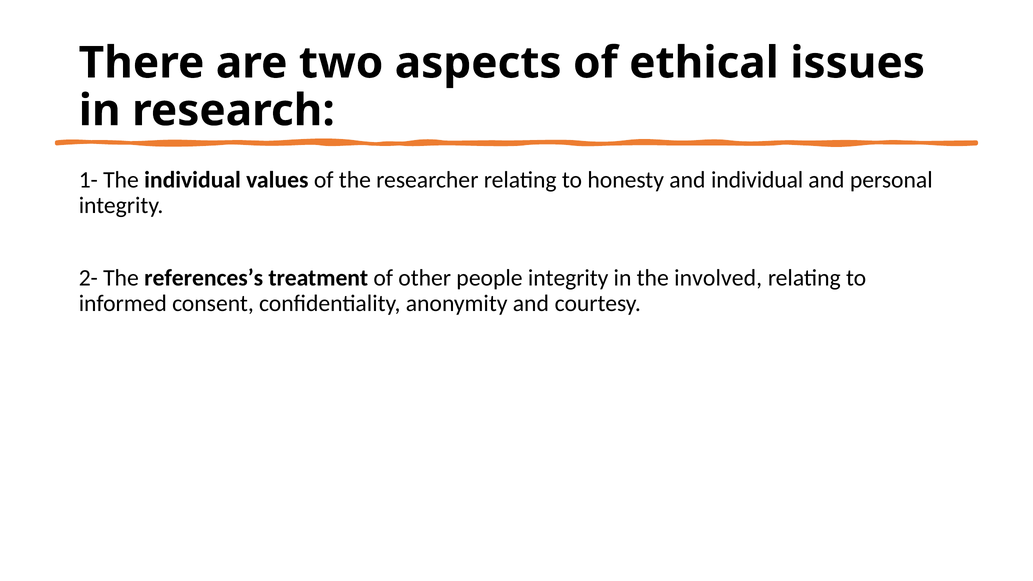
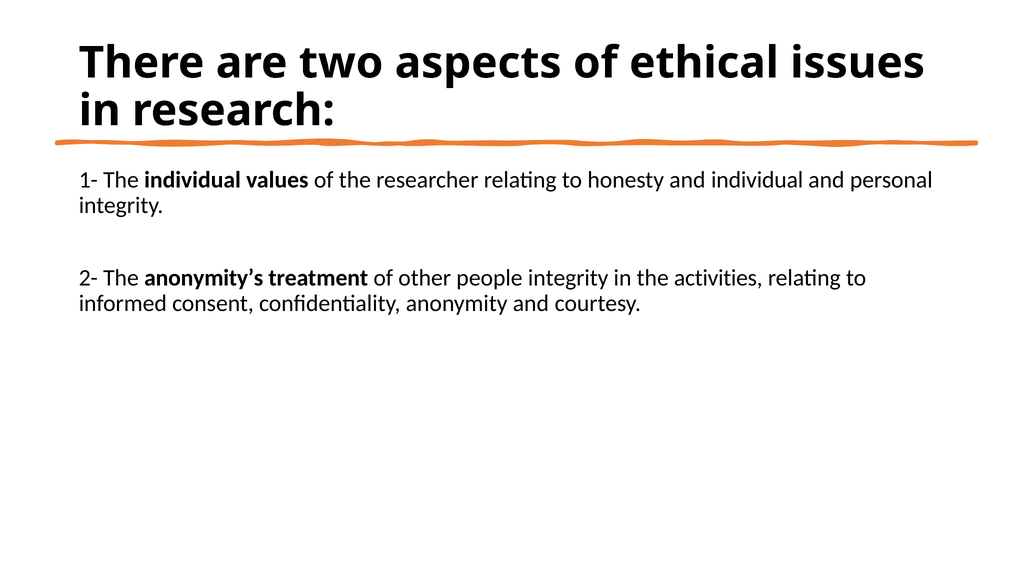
references’s: references’s -> anonymity’s (204, 278)
involved: involved -> activities (718, 278)
